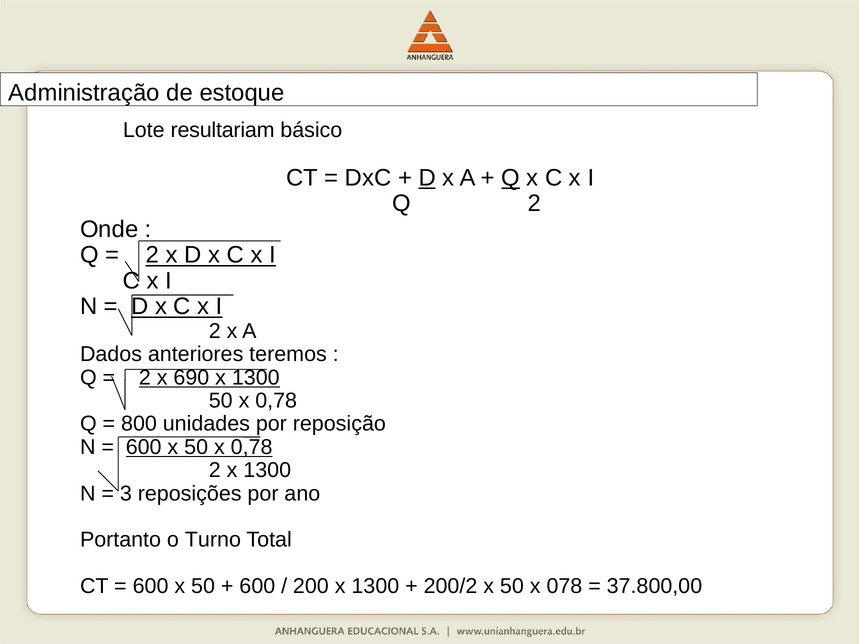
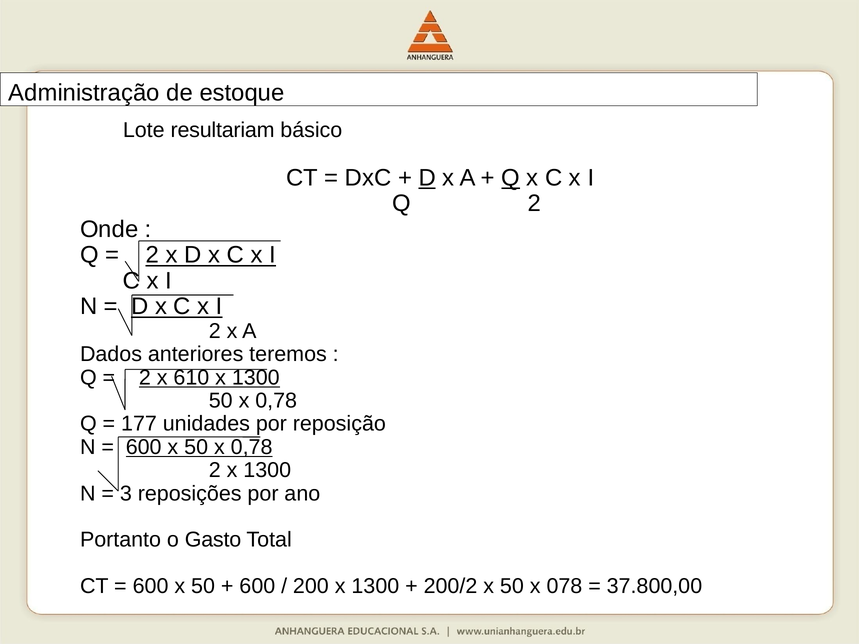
690: 690 -> 610 (191, 378)
800: 800 -> 177 (139, 424)
Turno: Turno -> Gasto (213, 540)
